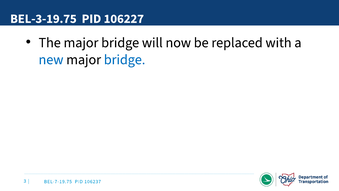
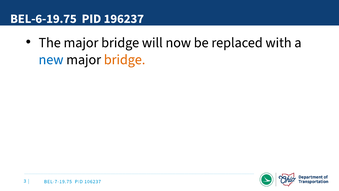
BEL-3-19.75: BEL-3-19.75 -> BEL-6-19.75 (43, 19)
106227: 106227 -> 196237 (124, 19)
bridge colour: blue -> orange (125, 59)
